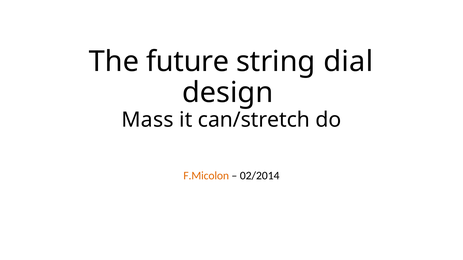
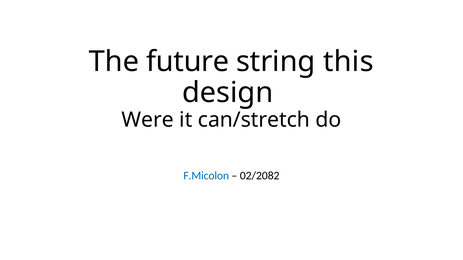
dial: dial -> this (348, 62)
Mass: Mass -> Were (148, 120)
F.Micolon colour: orange -> blue (206, 176)
02/2014: 02/2014 -> 02/2082 (260, 176)
